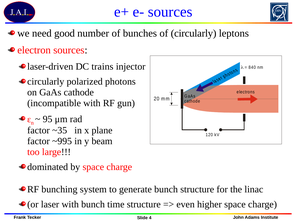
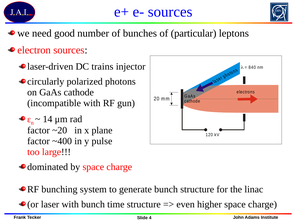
of circularly: circularly -> particular (194, 33)
95: 95 -> 14 (48, 119)
~35: ~35 -> ~20 (60, 131)
~995: ~995 -> ~400 (62, 141)
beam: beam -> pulse (102, 141)
